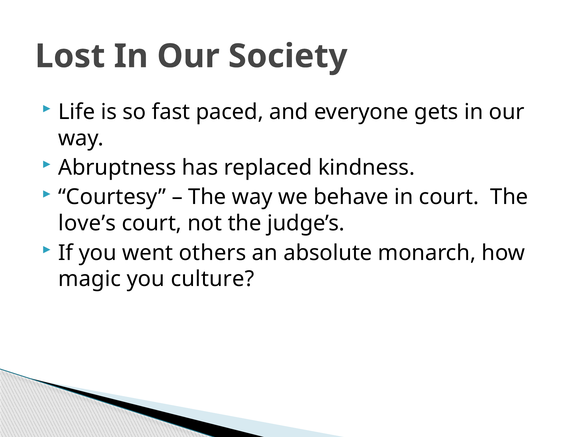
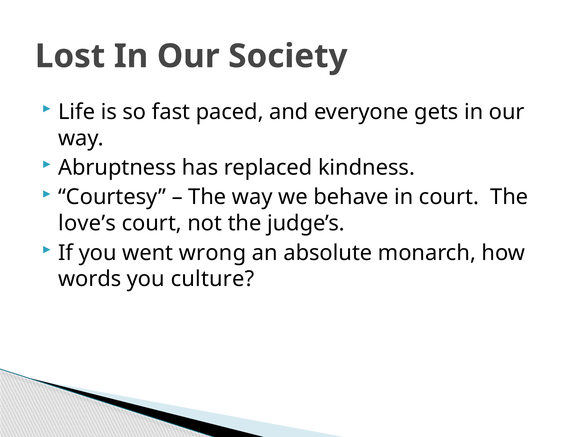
others: others -> wrong (213, 253)
magic: magic -> words (90, 279)
